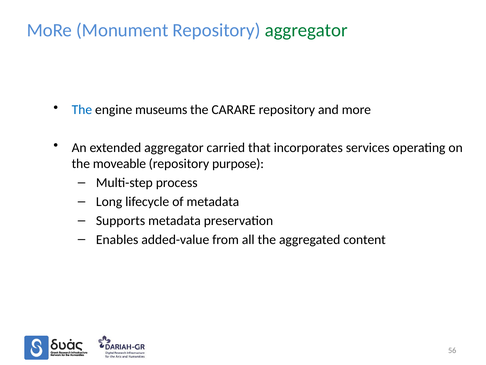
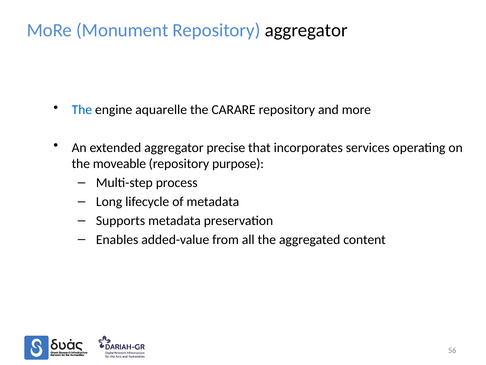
aggregator colour: green -> black (306, 30)
museums: museums -> aquarelle (161, 110)
carried: carried -> precise (226, 147)
